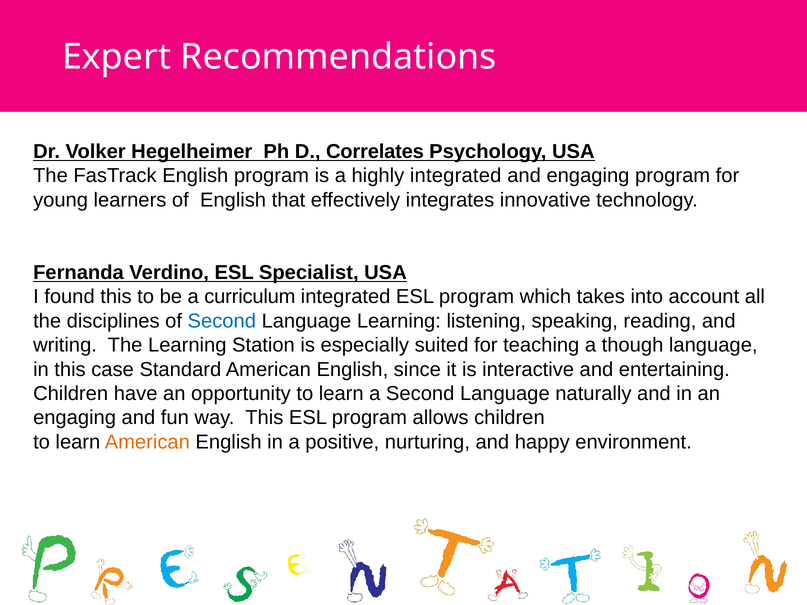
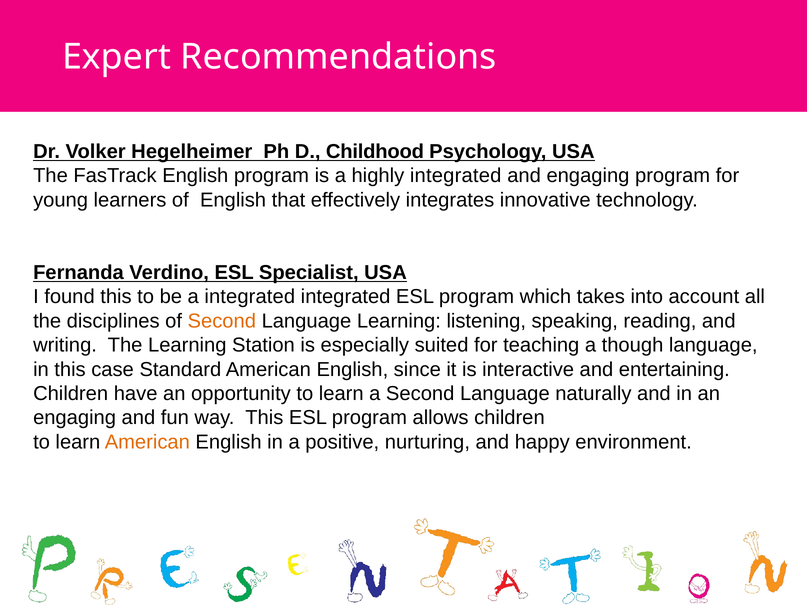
Correlates: Correlates -> Childhood (375, 152)
a curriculum: curriculum -> integrated (250, 297)
Second colour: blue -> orange (222, 321)
